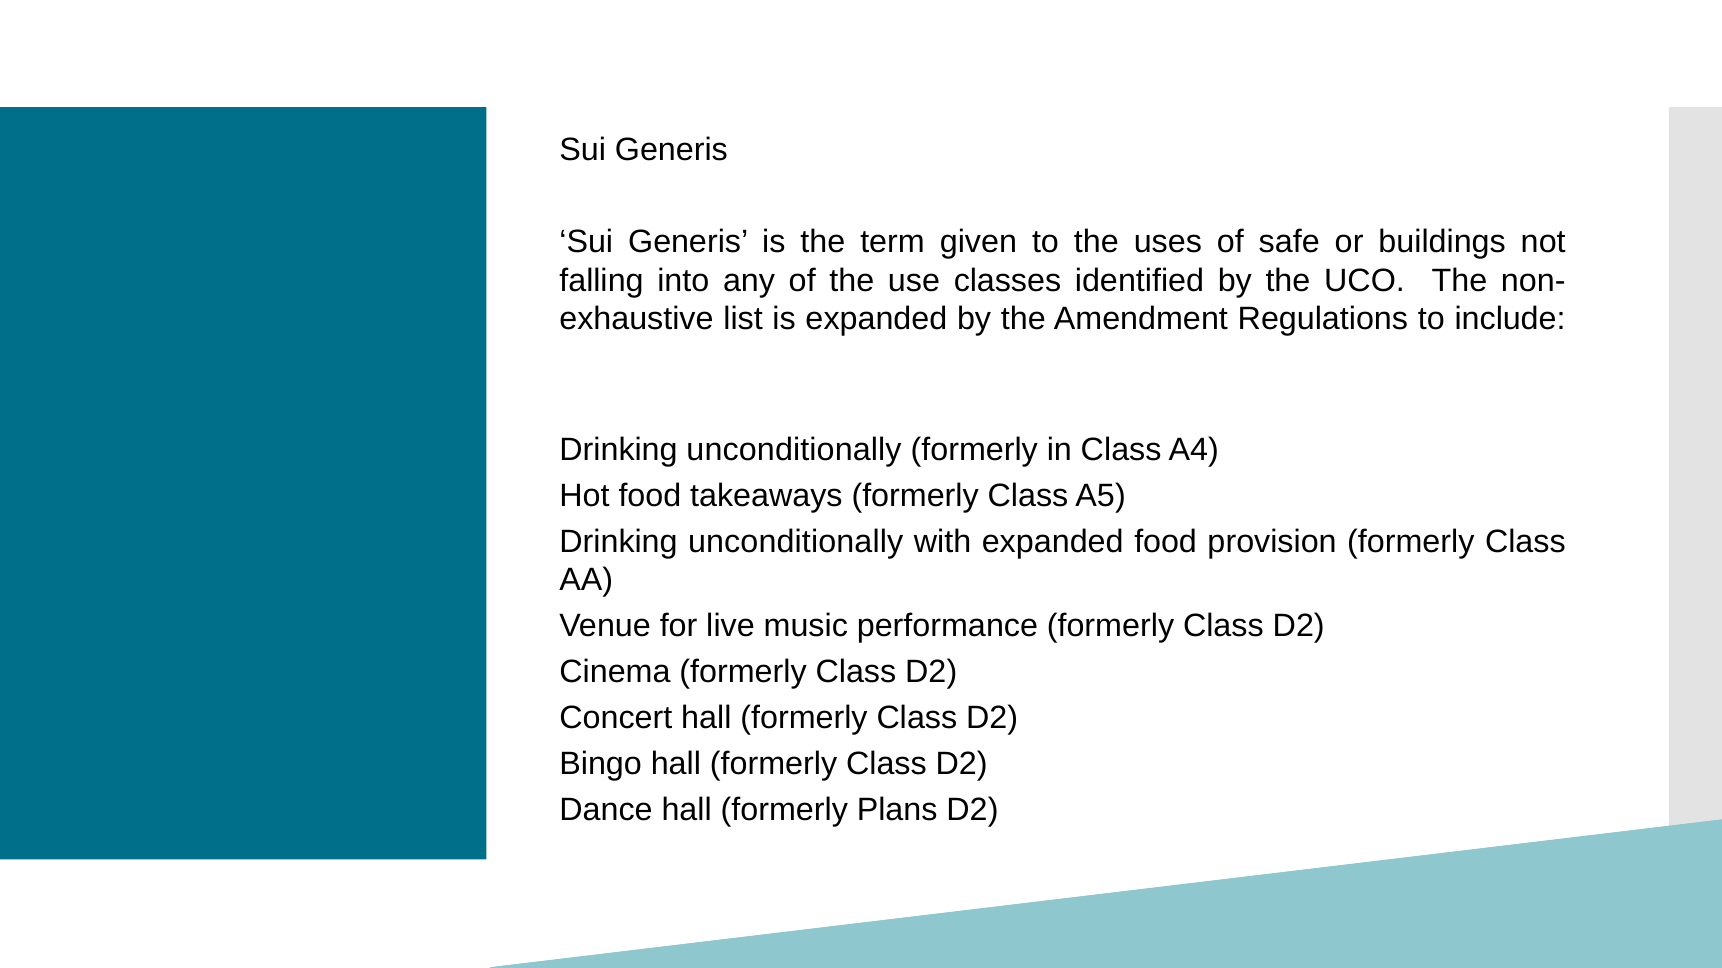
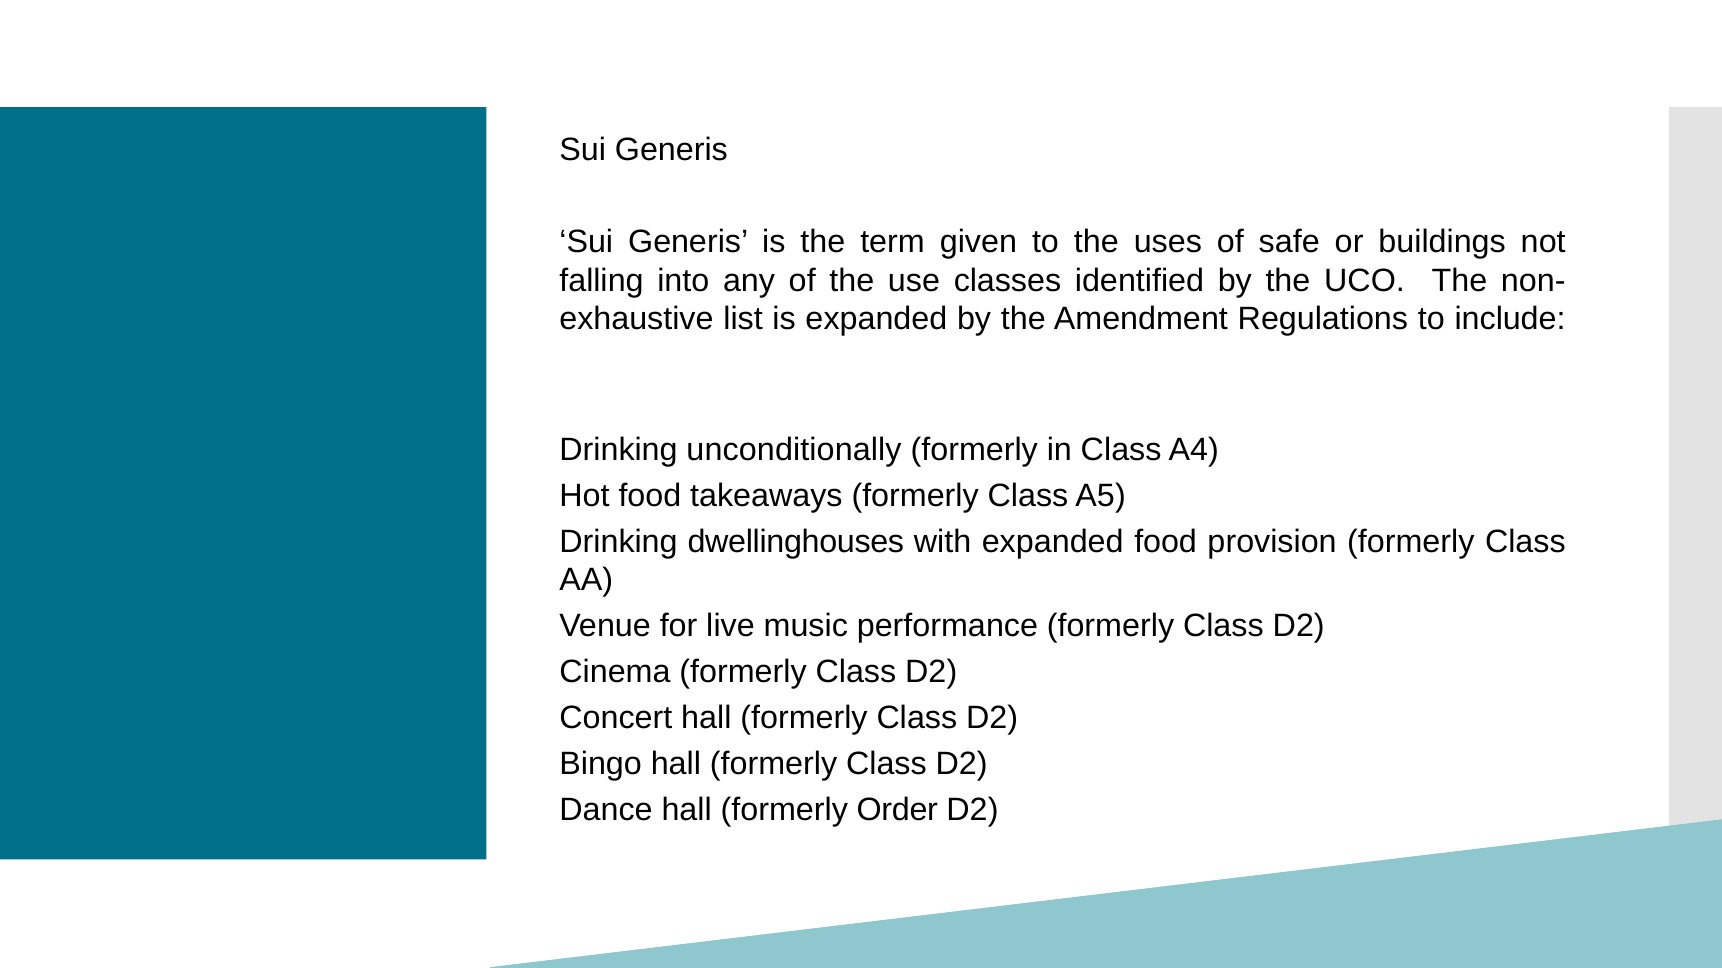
unconditionally: unconditionally -> dwellinghouses (796, 542)
Plans: Plans -> Order (897, 810)
